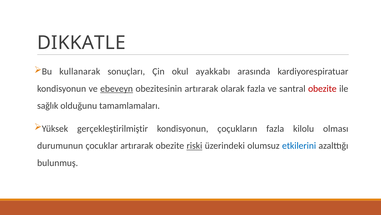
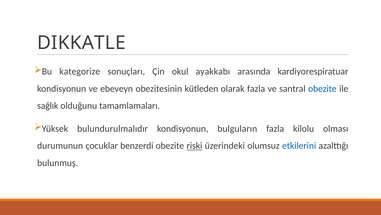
kullanarak: kullanarak -> kategorize (80, 71)
ebeveyn underline: present -> none (117, 88)
obezitesinin artırarak: artırarak -> kütleden (201, 88)
obezite colour: red -> blue (322, 88)
gerçekleştirilmiştir: gerçekleştirilmiştir -> bulundurulmalıdır (113, 128)
çoçukların: çoçukların -> bulguların (237, 128)
çocuklar artırarak: artırarak -> benzerdi (137, 145)
